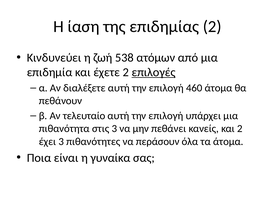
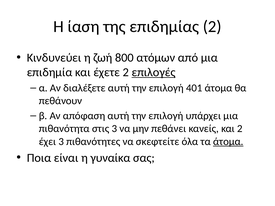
538: 538 -> 800 (124, 58)
460: 460 -> 401 (194, 88)
τελευταίο: τελευταίο -> απόφαση (84, 116)
περάσουν: περάσουν -> σκεφτείτε (158, 142)
άτομα underline: none -> present (228, 142)
